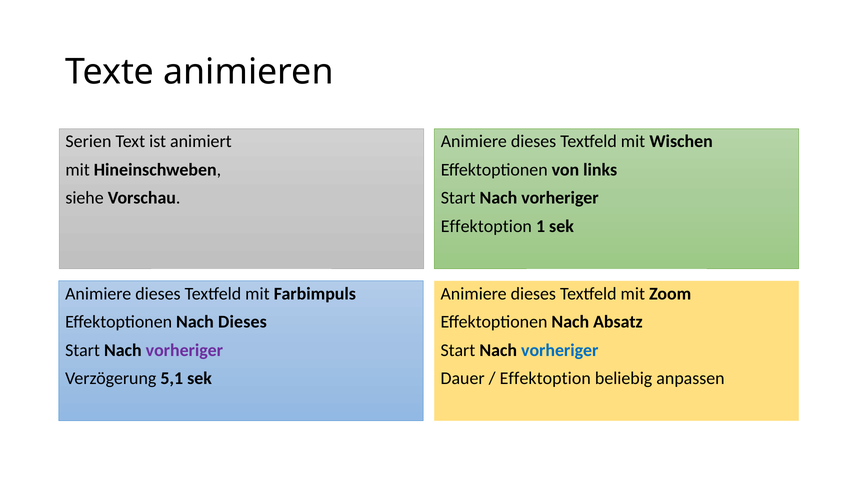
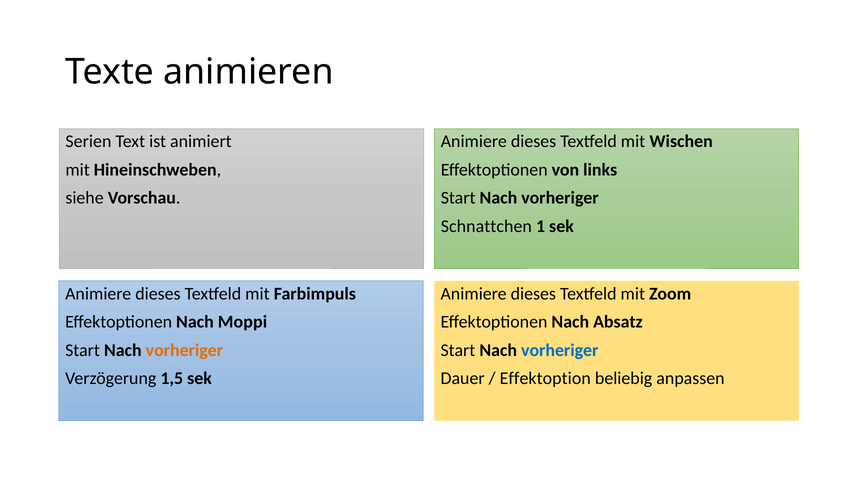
Effektoption: Effektoption -> Schnattchen (486, 226)
Nach Dieses: Dieses -> Moppi (242, 322)
vorheriger colour: purple -> orange (184, 350)
5,1: 5,1 -> 1,5 (172, 378)
